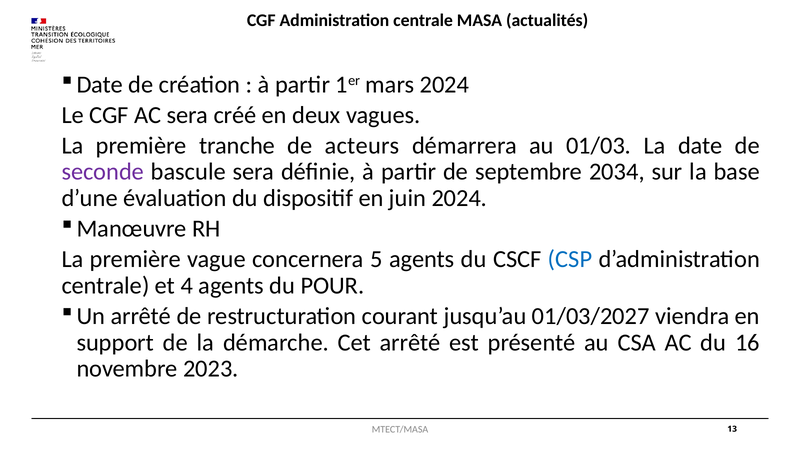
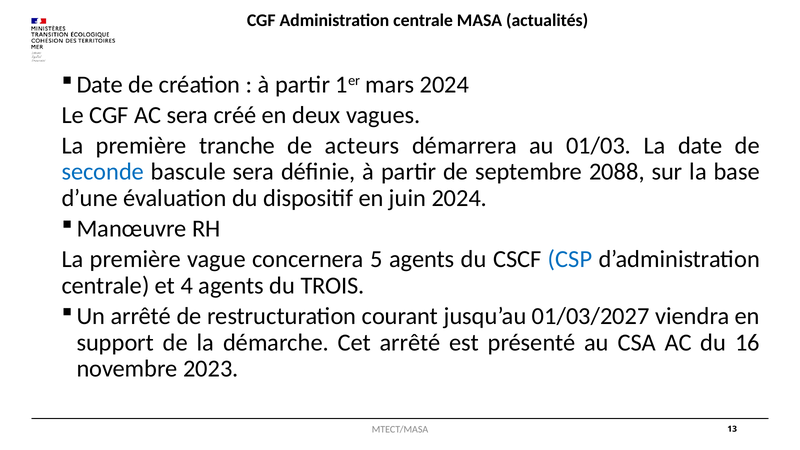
seconde colour: purple -> blue (103, 172)
2034: 2034 -> 2088 (617, 172)
POUR: POUR -> TROIS (332, 286)
